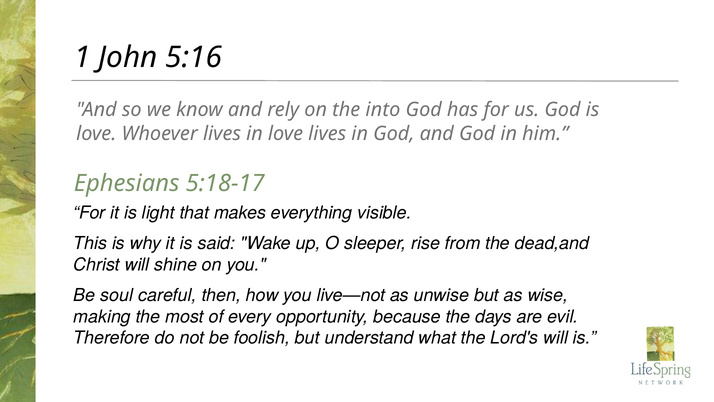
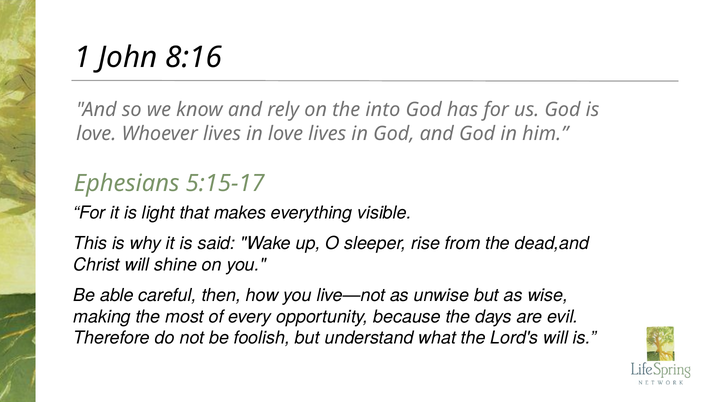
5:16: 5:16 -> 8:16 (194, 57)
5:18-17: 5:18-17 -> 5:15-17 (225, 183)
soul: soul -> able (117, 295)
